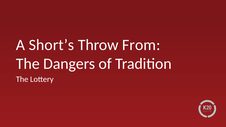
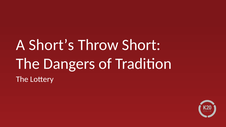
From: From -> Short (141, 45)
